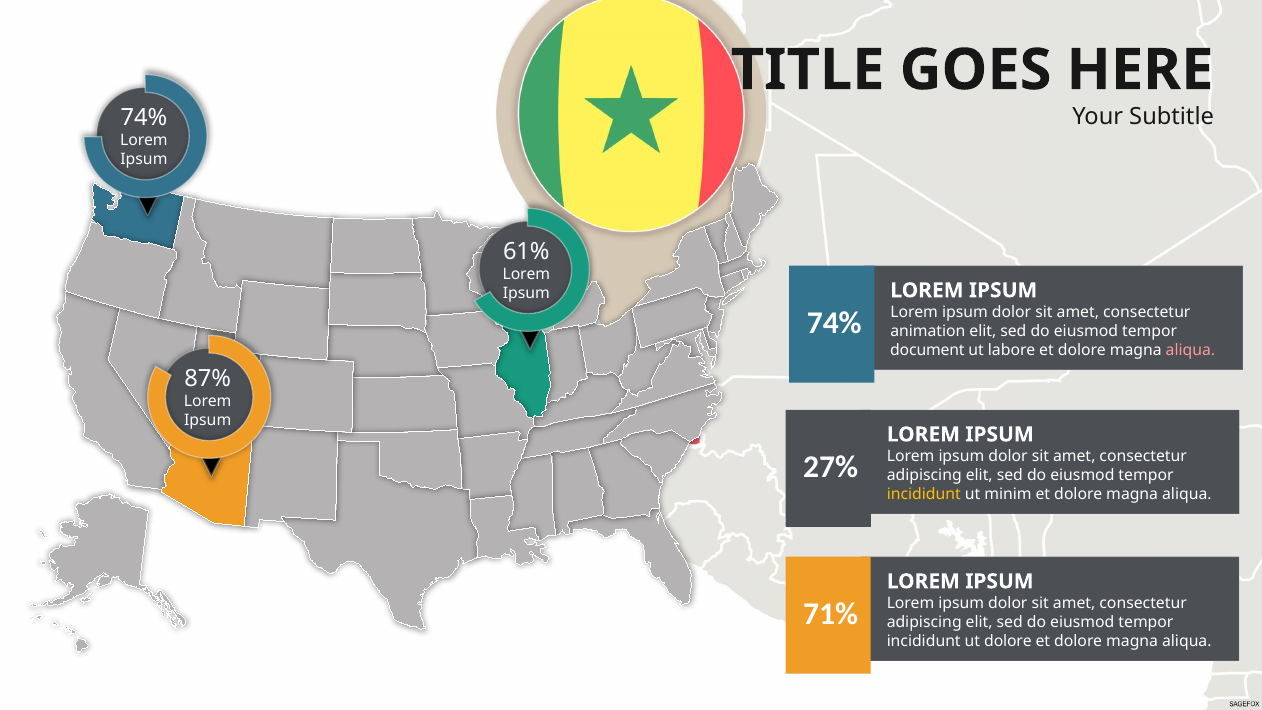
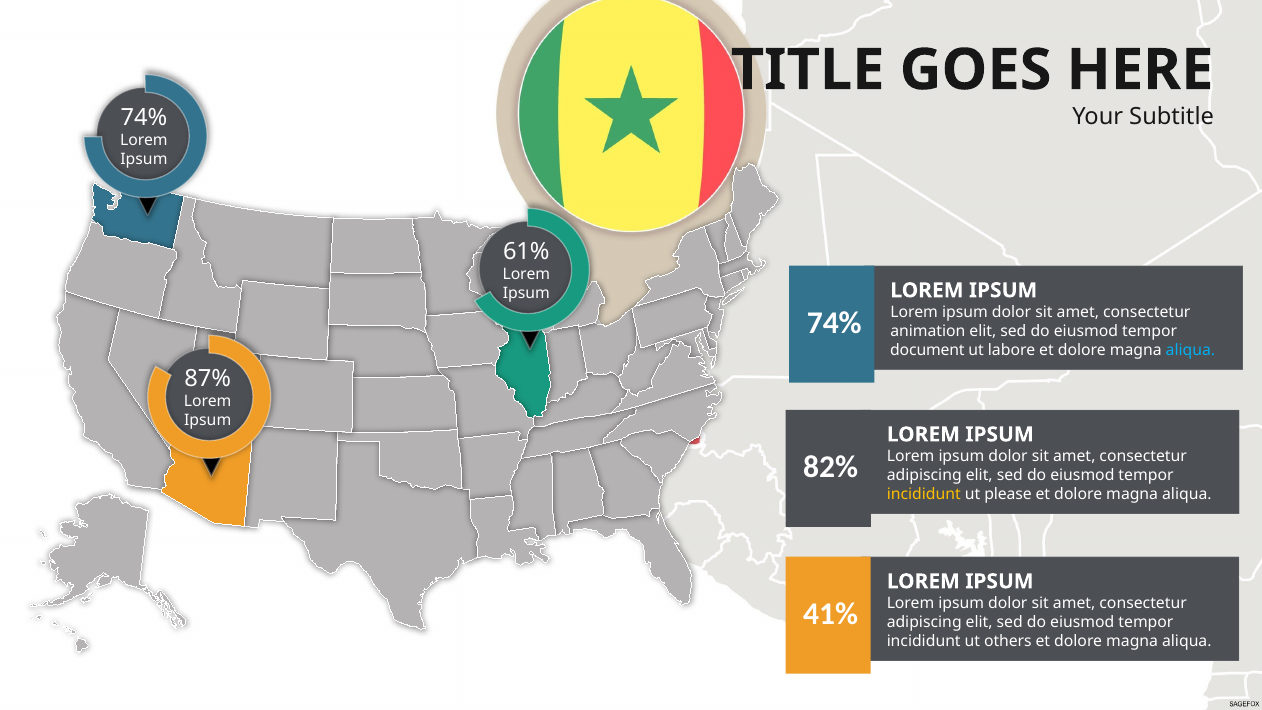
aliqua colour: pink -> light blue (1190, 350)
27%: 27% -> 82% (831, 467)
minim: minim -> please (1008, 494)
71%: 71% -> 41% (831, 614)
ut dolore: dolore -> others (1008, 641)
